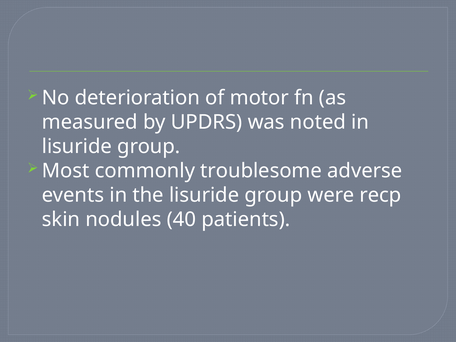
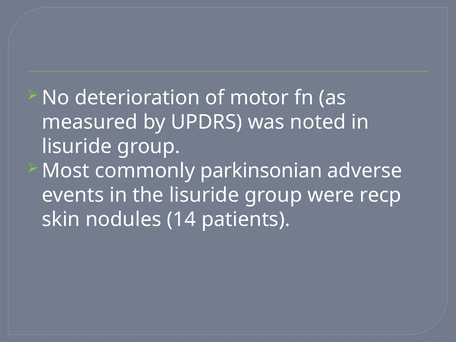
troublesome: troublesome -> parkinsonian (261, 171)
40: 40 -> 14 (181, 220)
